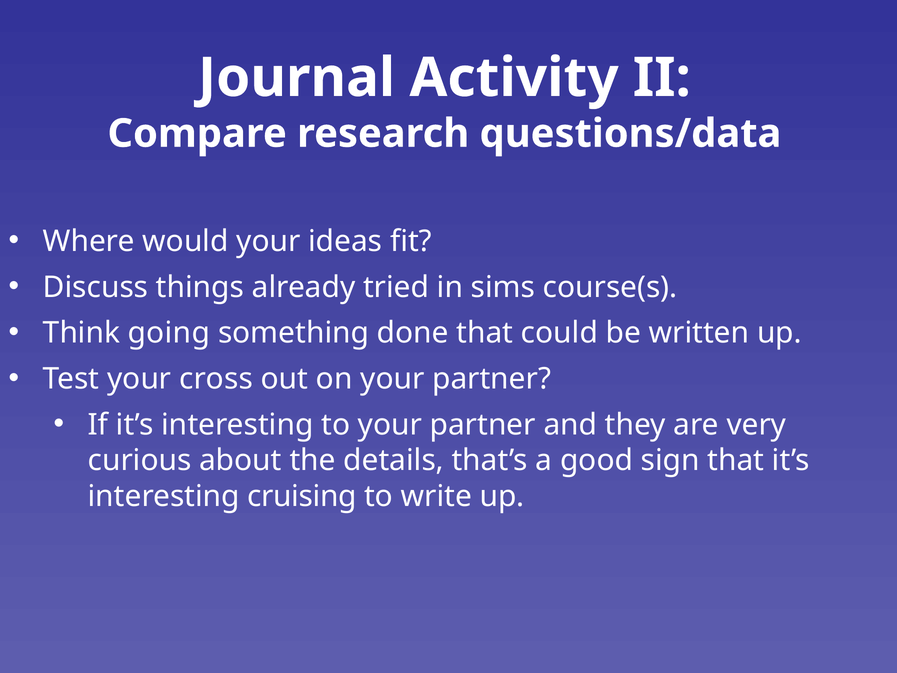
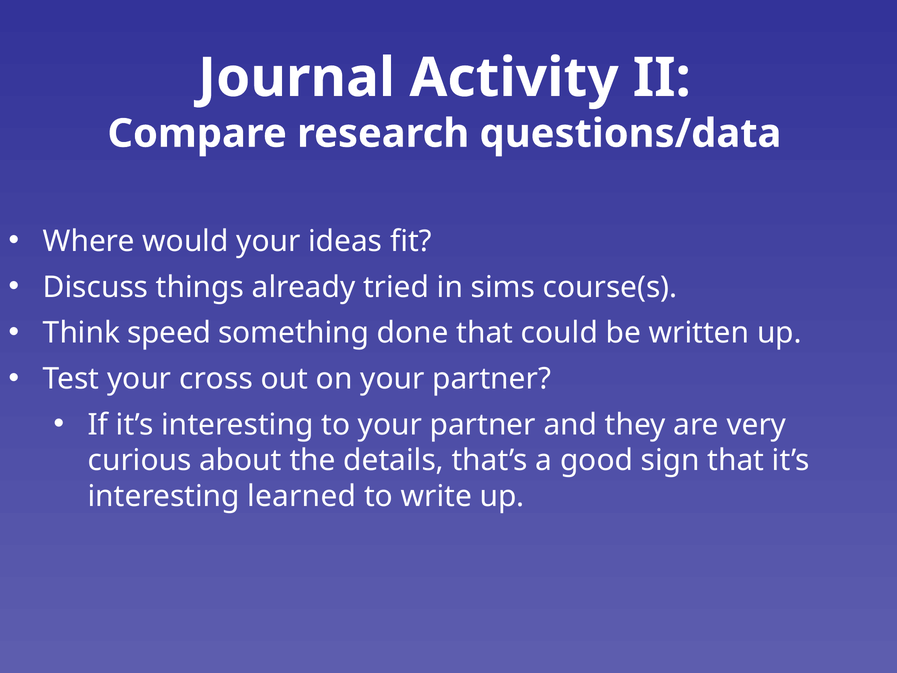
going: going -> speed (169, 333)
cruising: cruising -> learned (302, 496)
